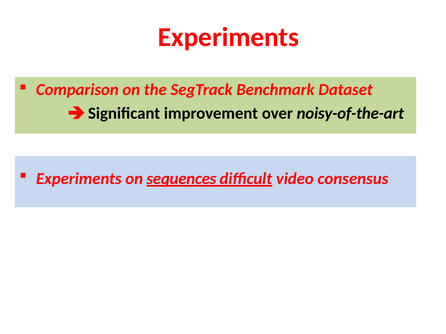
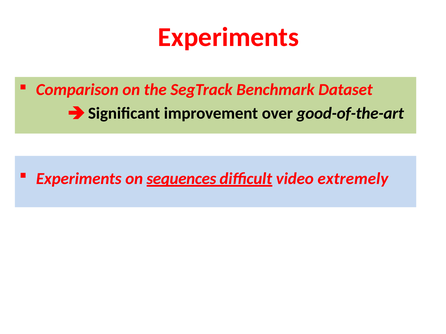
noisy-of-the-art: noisy-of-the-art -> good-of-the-art (350, 113)
consensus: consensus -> extremely (353, 179)
